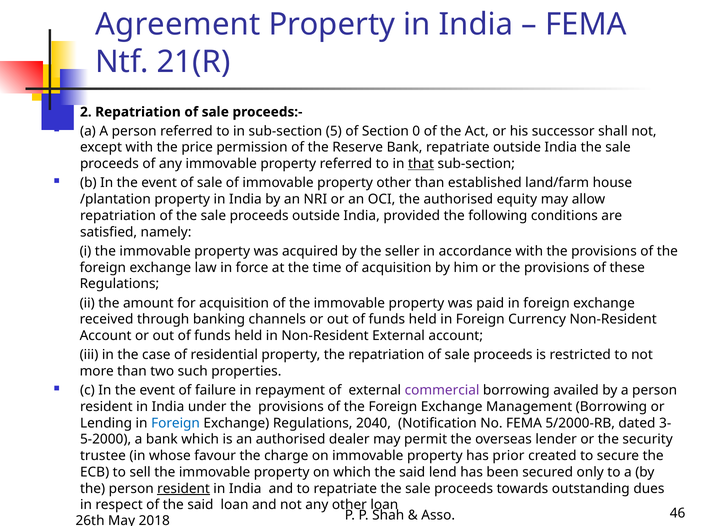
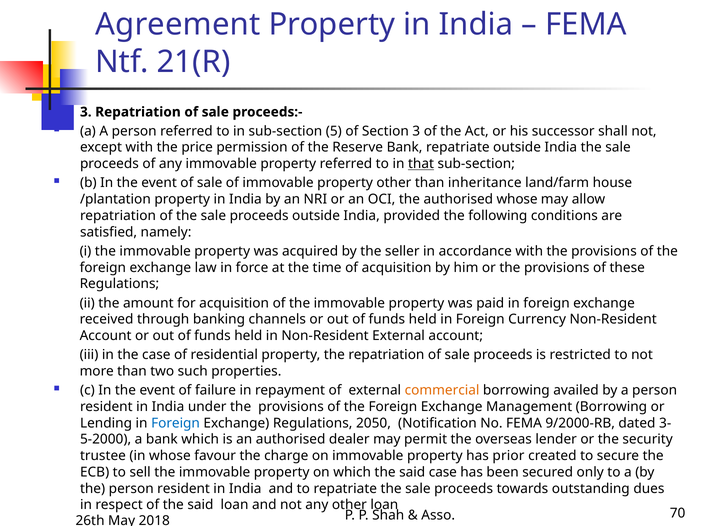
2: 2 -> 3 (86, 112)
Section 0: 0 -> 3 (416, 131)
established: established -> inheritance (485, 183)
authorised equity: equity -> whose (517, 199)
commercial colour: purple -> orange (442, 390)
2040: 2040 -> 2050 (374, 423)
5/2000-RB: 5/2000-RB -> 9/2000-RB (580, 423)
said lend: lend -> case (443, 472)
resident underline: present -> none (184, 488)
46: 46 -> 70 (678, 513)
